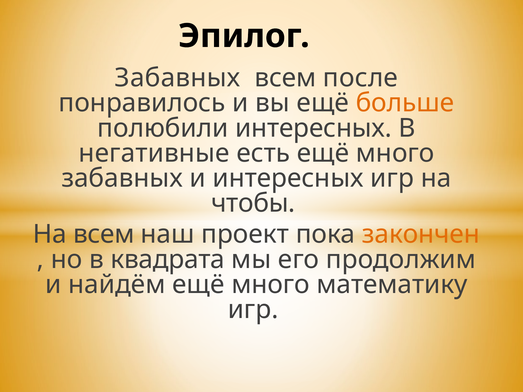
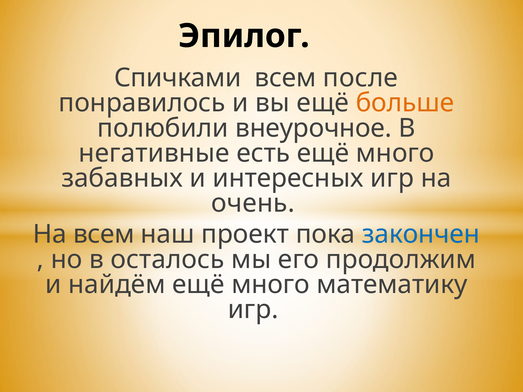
Забавных: Забавных -> Спичками (178, 78)
полюбили интересных: интересных -> внеурочное (313, 128)
чтобы: чтобы -> очень (253, 203)
закончен colour: orange -> blue (421, 234)
квадрата: квадрата -> осталось (168, 260)
